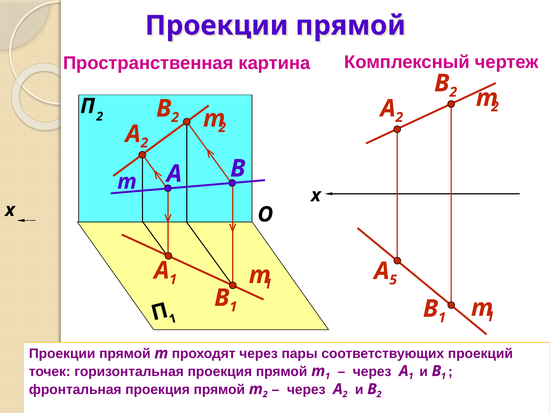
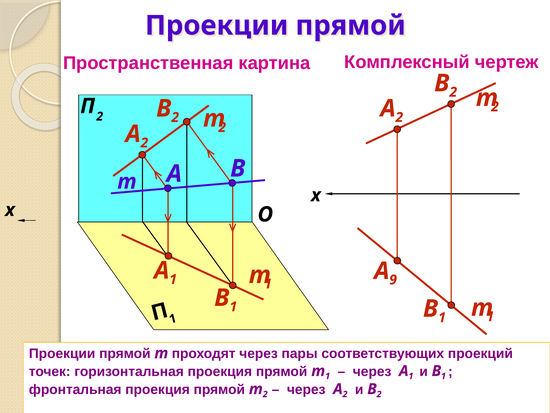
5: 5 -> 9 (393, 280)
